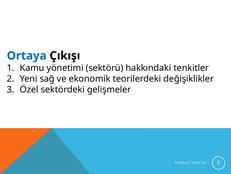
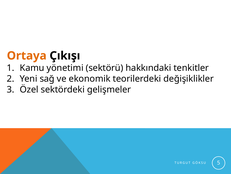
Ortaya colour: blue -> orange (27, 55)
